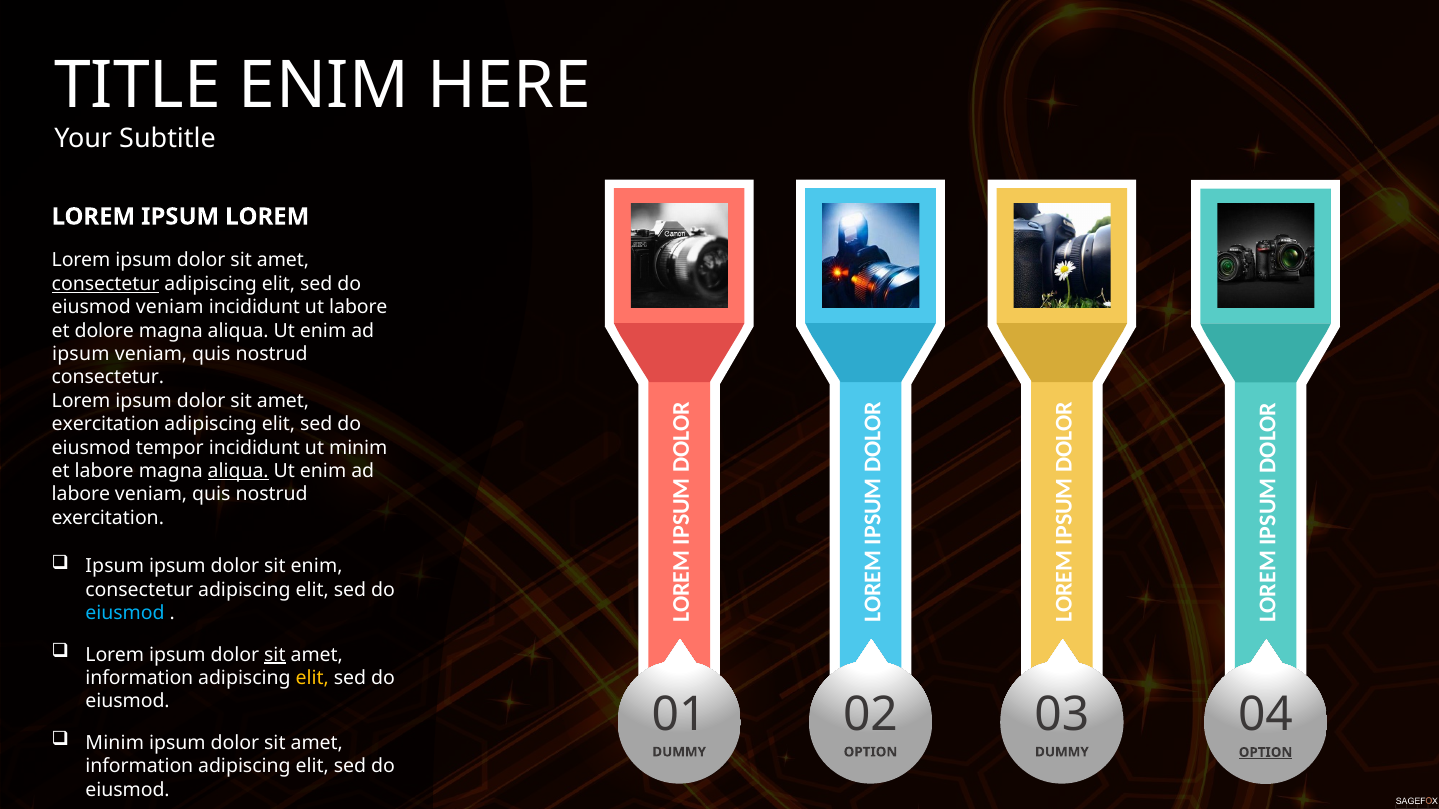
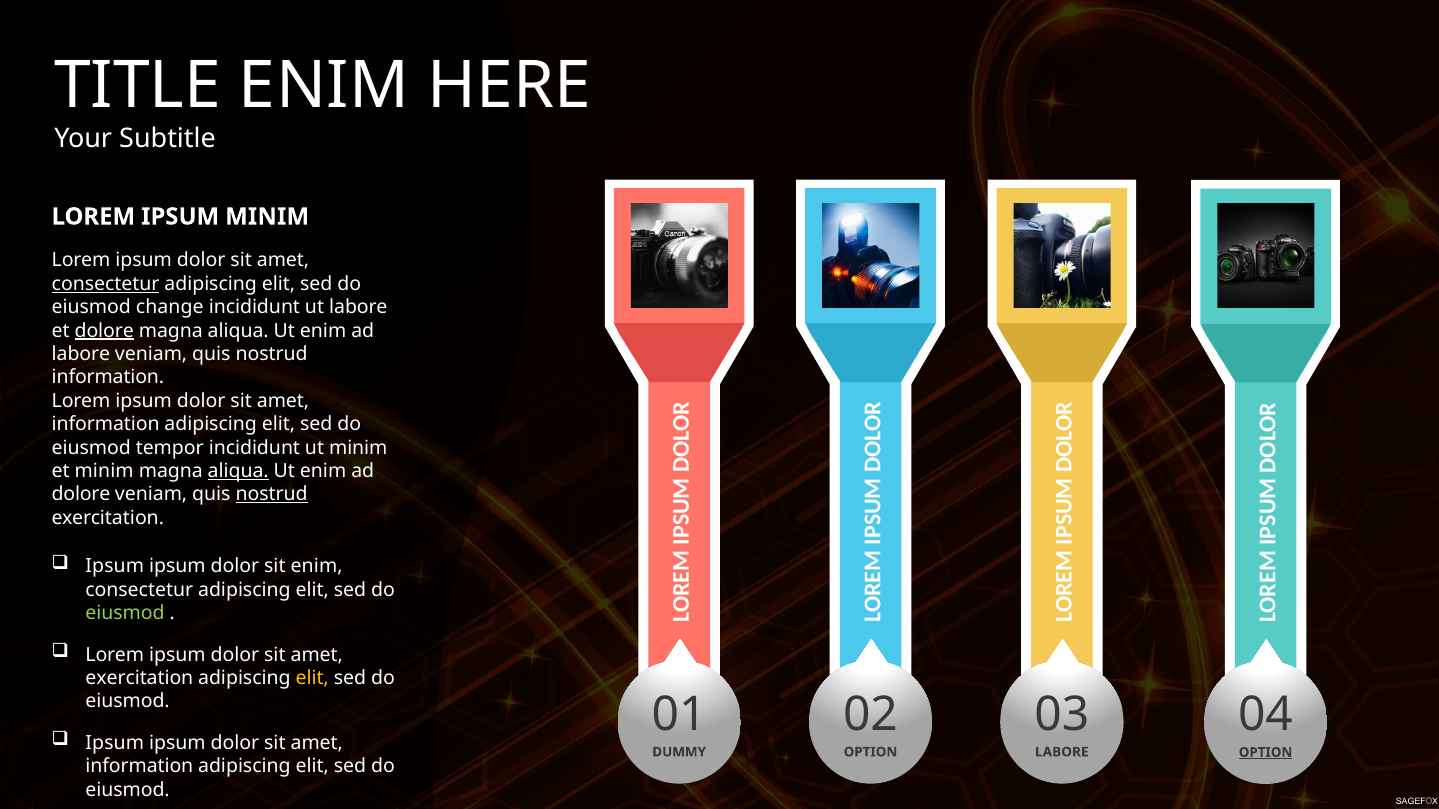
IPSUM LOREM: LOREM -> MINIM (267, 217)
eiusmod veniam: veniam -> change (170, 307)
dolore underline: none -> present (104, 331)
ipsum: ipsum -> labore (81, 354)
consectetur: consectetur -> information (108, 378)
exercitation: exercitation -> information (106, 424)
et labore: labore -> minim (104, 471)
labore: labore -> dolore (81, 495)
nostrud underline: none -> present (272, 495)
eiusmod colour: light blue -> light green (125, 613)
sit underline: present -> none (275, 655)
information: information -> exercitation (139, 678)
Minim: Minim -> Ipsum (115, 743)
DUMMY: DUMMY -> LABORE (1062, 752)
